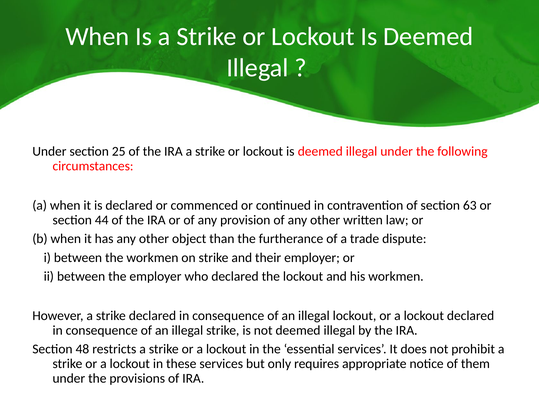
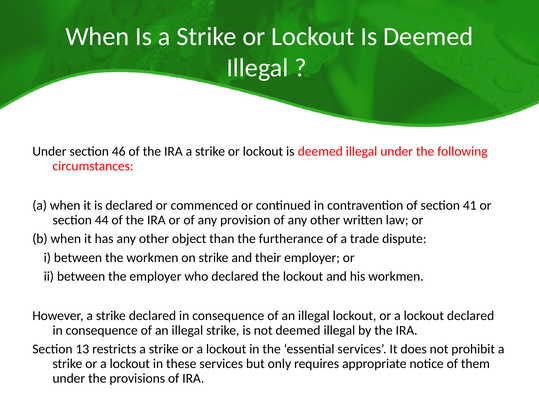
25: 25 -> 46 (119, 152)
63: 63 -> 41 (470, 205)
48: 48 -> 13 (82, 349)
